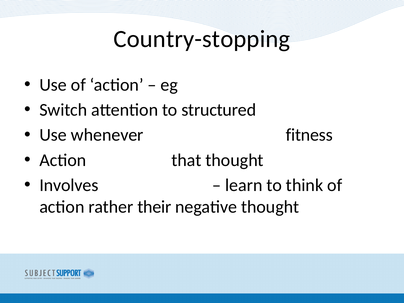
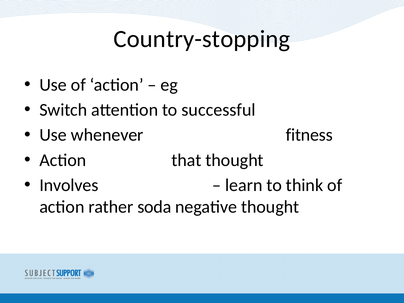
structured: structured -> successful (219, 110)
their: their -> soda (154, 207)
